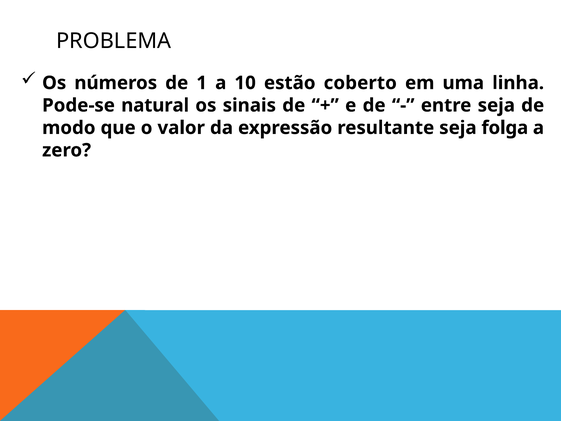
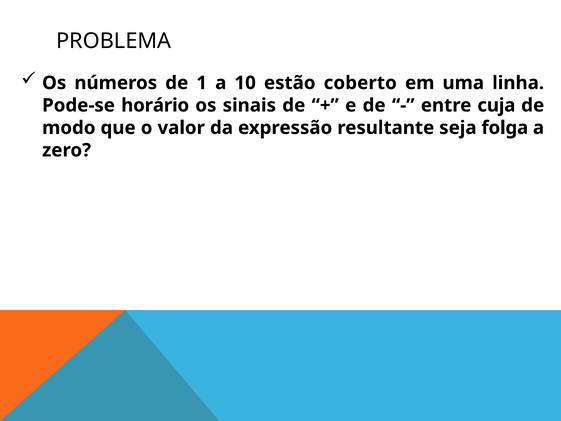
natural: natural -> horário (155, 105)
entre seja: seja -> cuja (496, 105)
